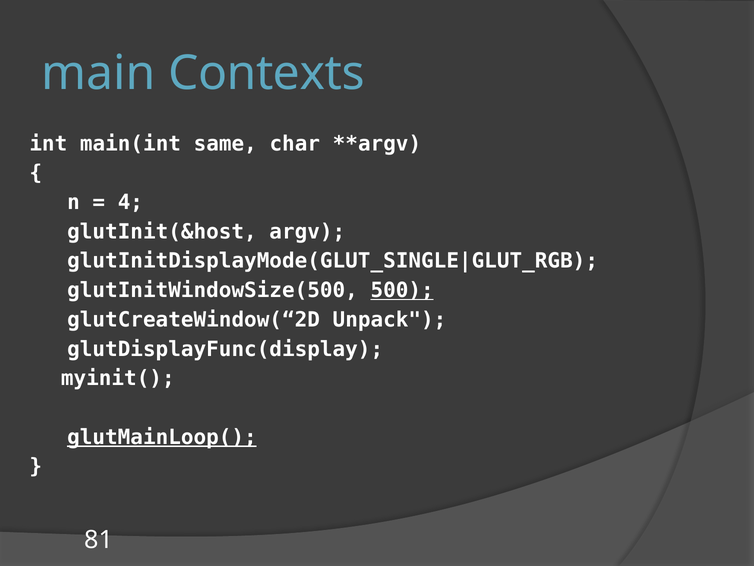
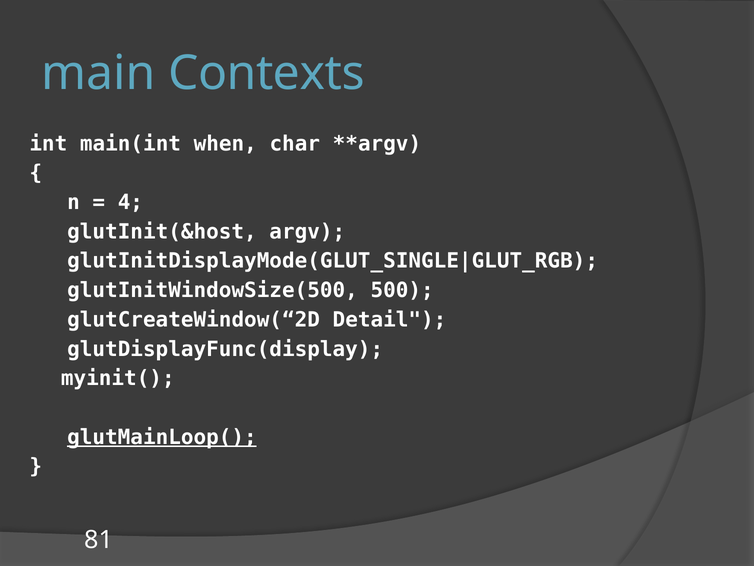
same: same -> when (225, 143)
500 underline: present -> none (402, 290)
Unpack: Unpack -> Detail (389, 319)
